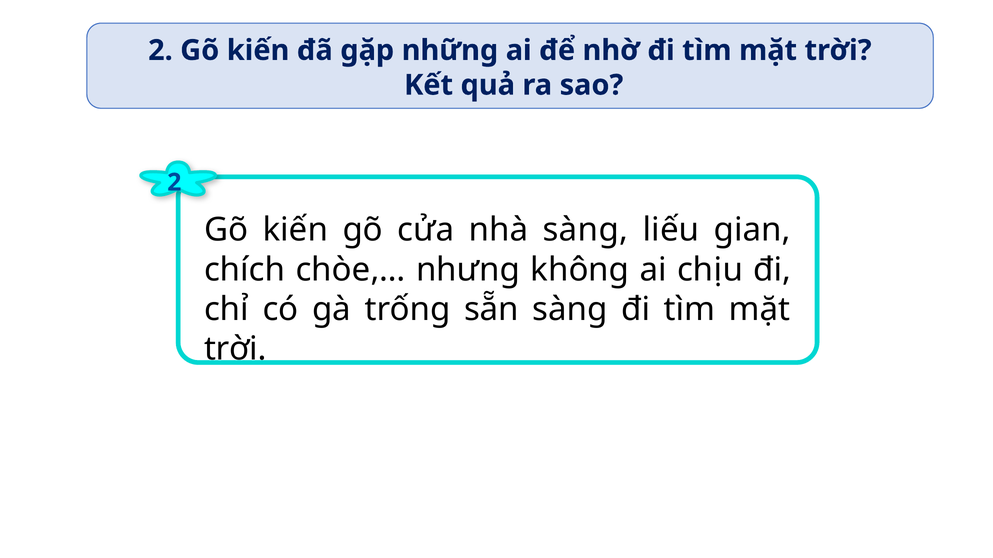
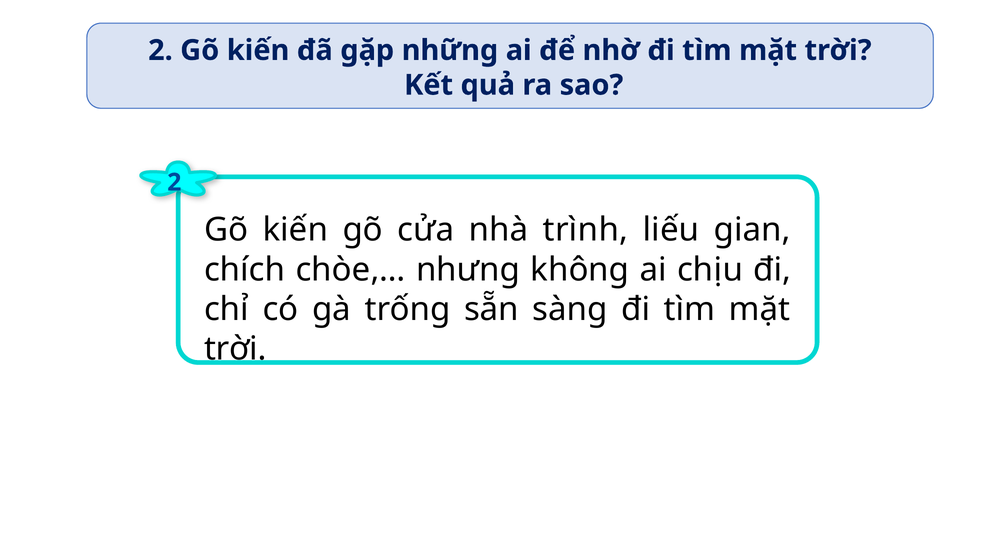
nhà sàng: sàng -> trình (585, 230)
